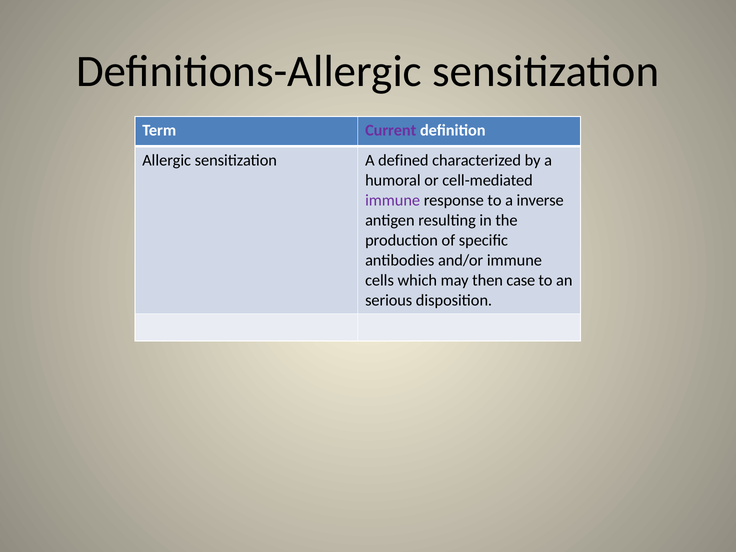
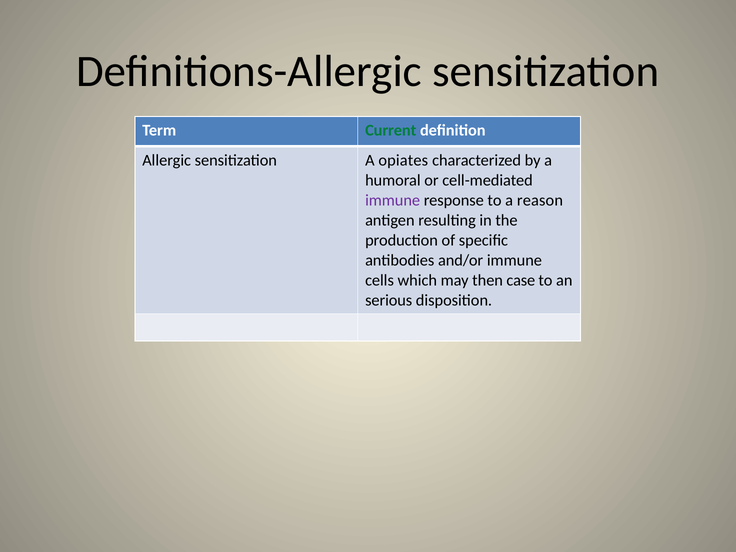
Current colour: purple -> green (391, 130)
defined: defined -> opiates (403, 160)
inverse: inverse -> reason (540, 200)
